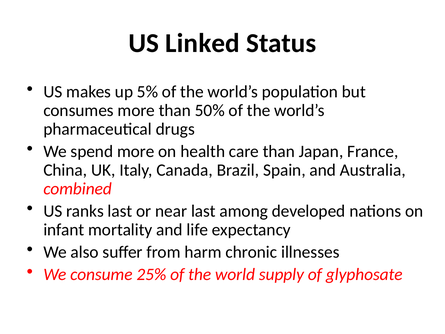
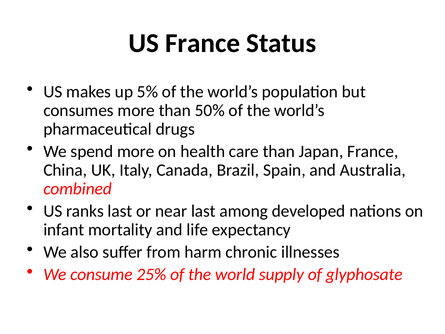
US Linked: Linked -> France (203, 43)
